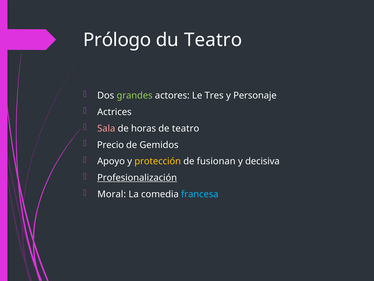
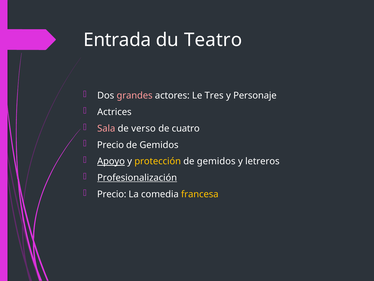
Prólogo: Prólogo -> Entrada (117, 40)
grandes colour: light green -> pink (135, 95)
horas: horas -> verso (143, 128)
de teatro: teatro -> cuatro (186, 128)
Apoyo underline: none -> present (111, 161)
fusionan: fusionan -> gemidos (216, 161)
decisiva: decisiva -> letreros (262, 161)
Moral: Moral -> Precio (112, 194)
francesa colour: light blue -> yellow (200, 194)
